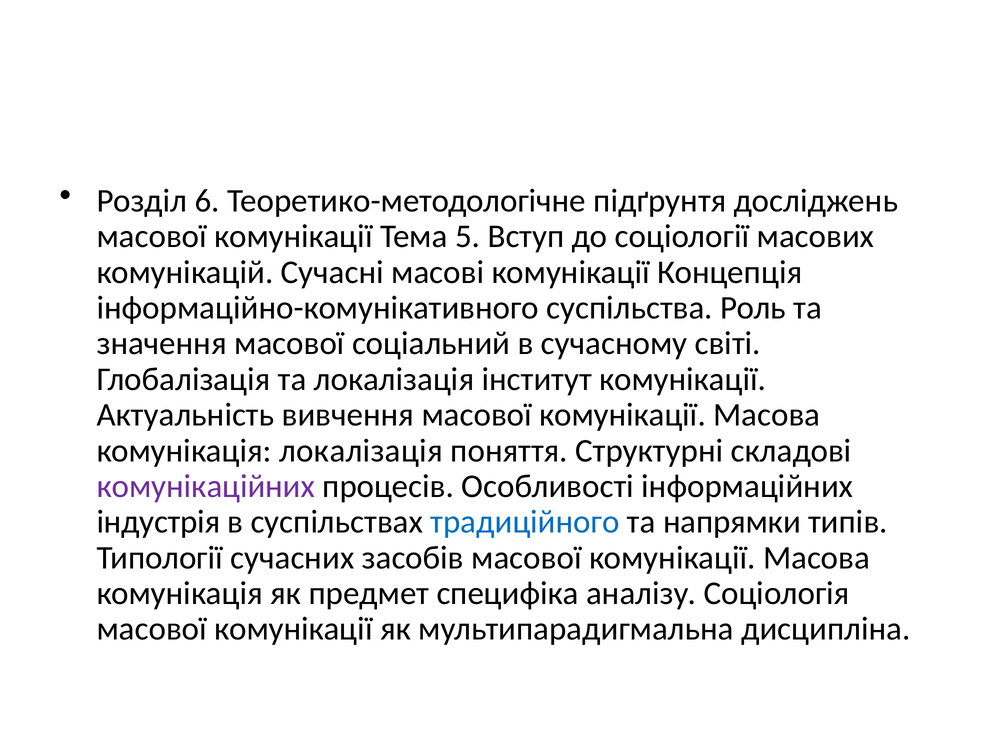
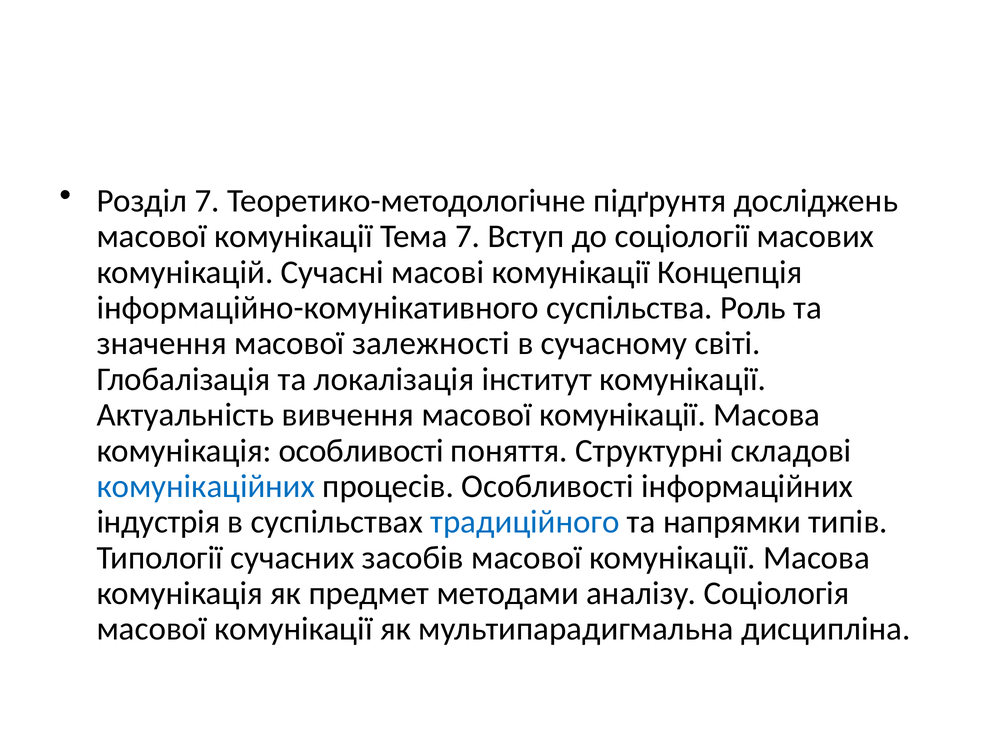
Розділ 6: 6 -> 7 (207, 201)
Тема 5: 5 -> 7 (468, 236)
соціальний: соціальний -> залежності (431, 343)
комунікація локалізація: локалізація -> особливості (361, 450)
комунікаційних colour: purple -> blue (206, 486)
специфіка: специфіка -> методами (508, 593)
